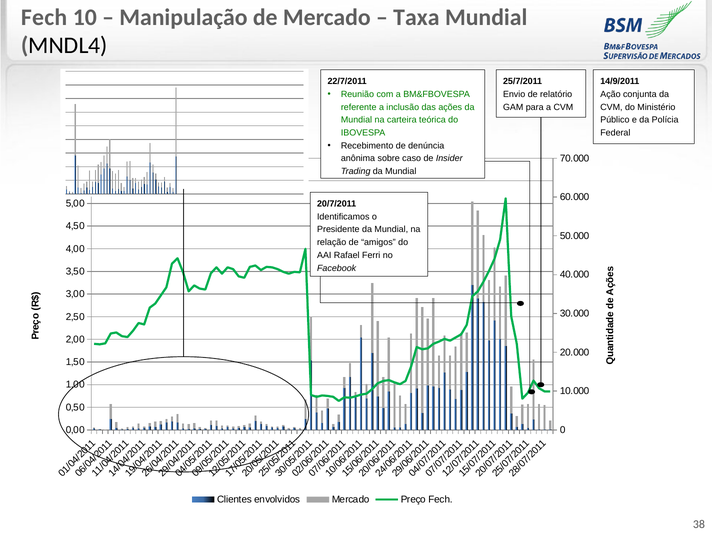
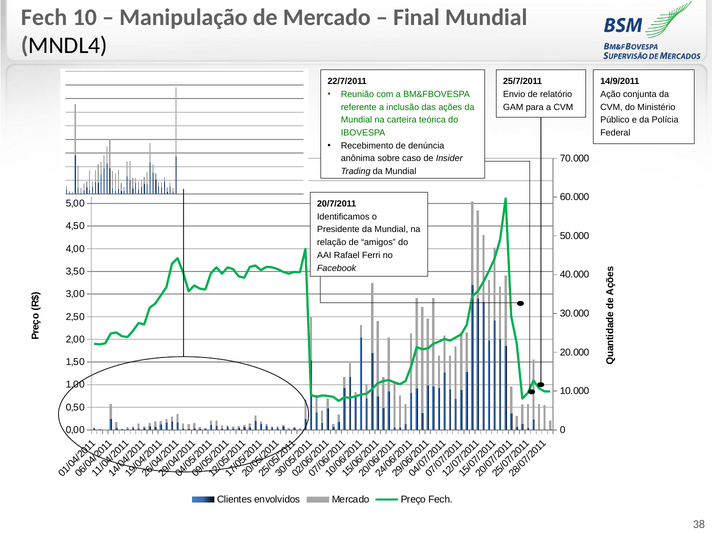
Taxa: Taxa -> Final (416, 17)
